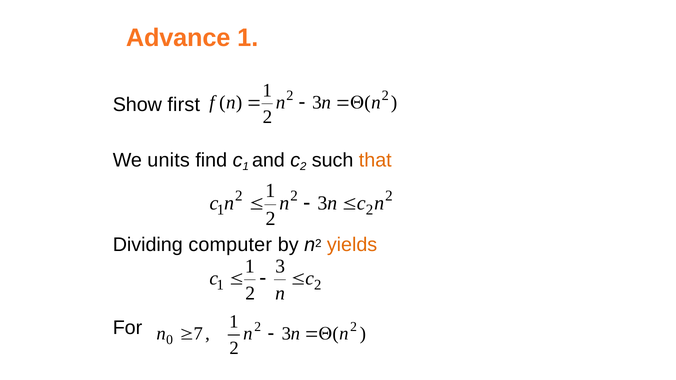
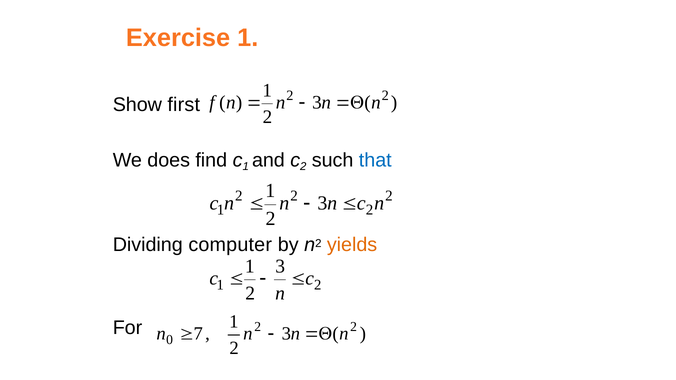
Advance: Advance -> Exercise (178, 38)
units: units -> does (169, 160)
that colour: orange -> blue (375, 160)
